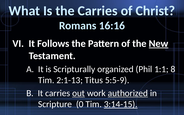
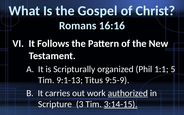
the Carries: Carries -> Gospel (98, 11)
New underline: present -> none (159, 44)
8: 8 -> 5 (173, 69)
2:1-13: 2:1-13 -> 9:1-13 (70, 80)
5:5-9: 5:5-9 -> 9:5-9 (117, 80)
out underline: present -> none (79, 93)
0: 0 -> 3 (80, 104)
